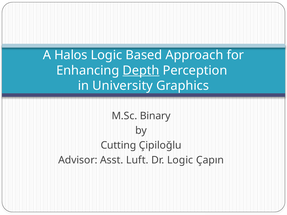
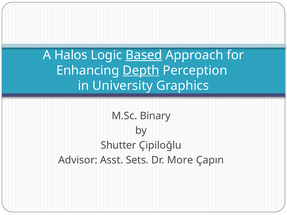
Based underline: none -> present (144, 55)
Cutting: Cutting -> Shutter (118, 145)
Luft: Luft -> Sets (137, 160)
Dr Logic: Logic -> More (180, 160)
